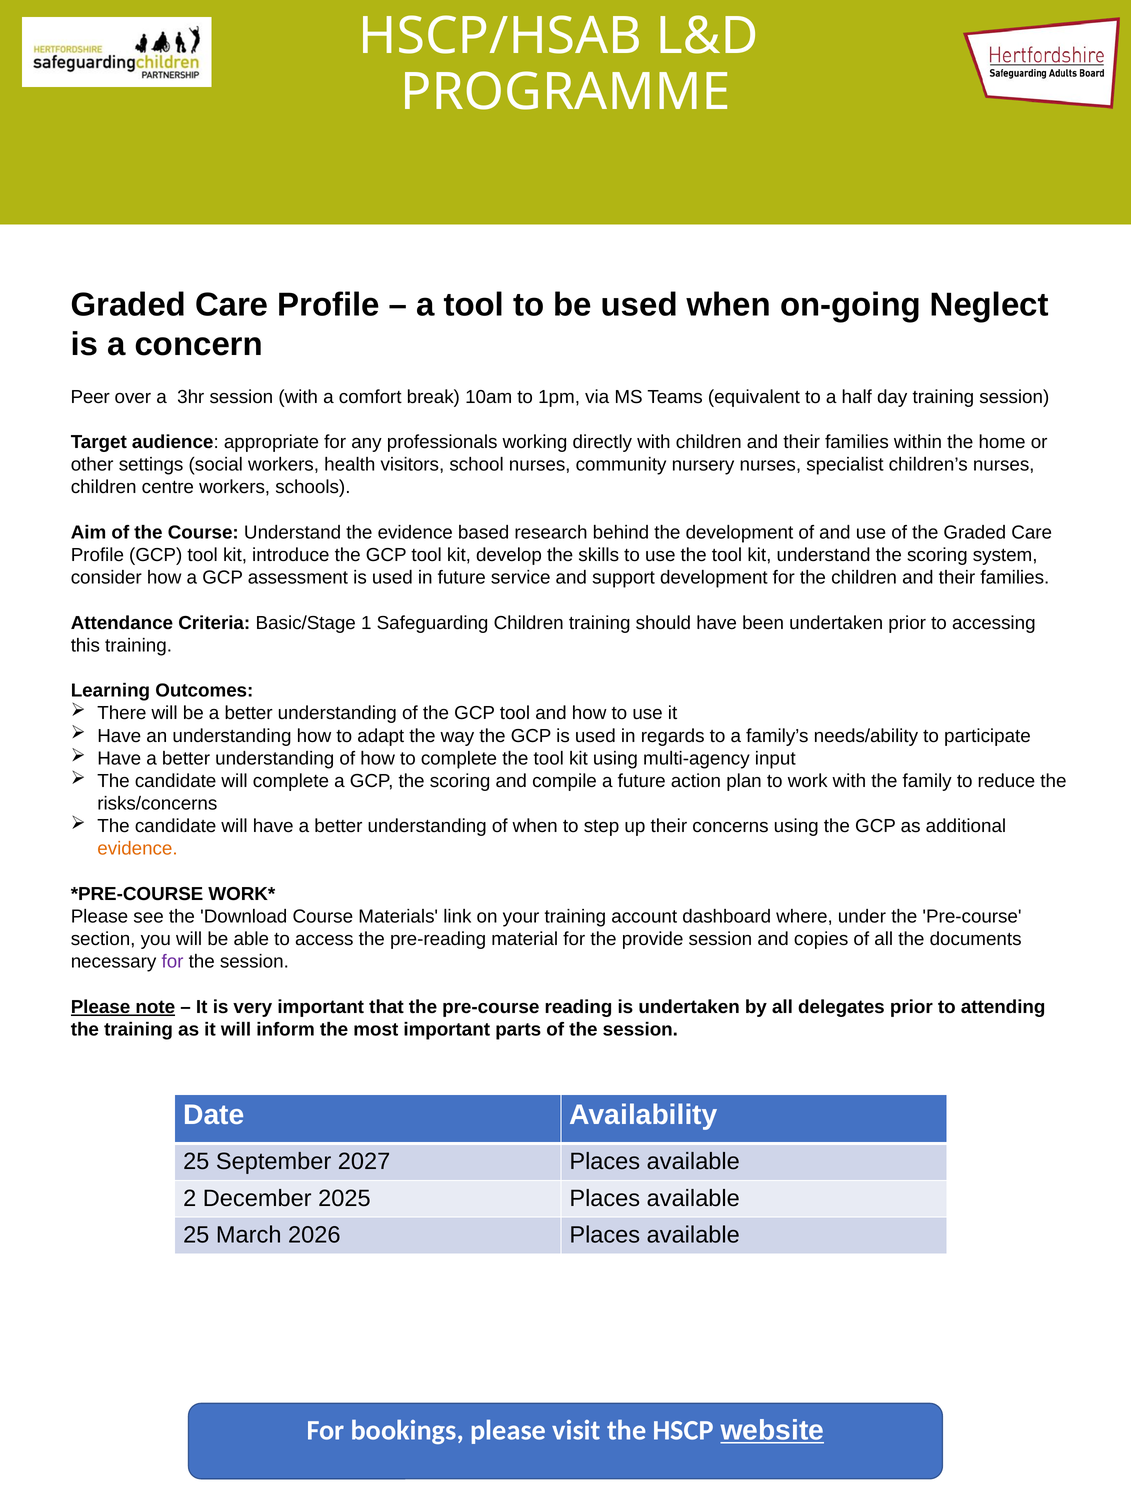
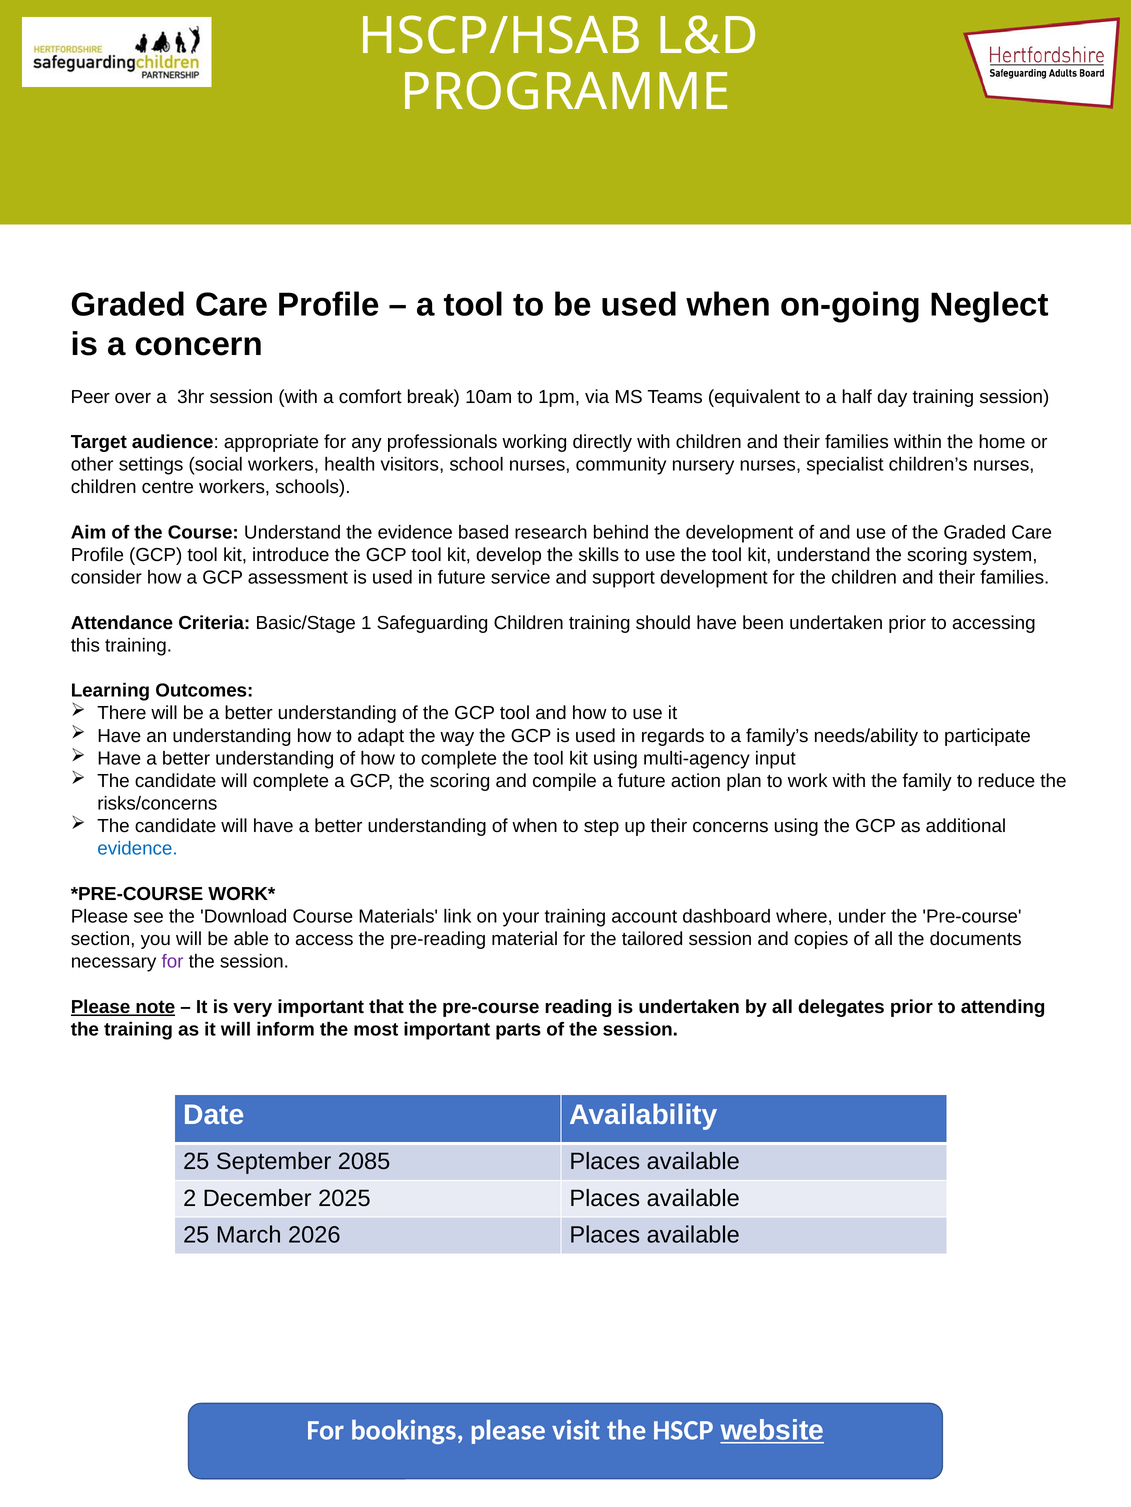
evidence colour: orange -> blue (137, 849)
provide: provide -> tailored (653, 940)
2027: 2027 -> 2085 (364, 1162)
